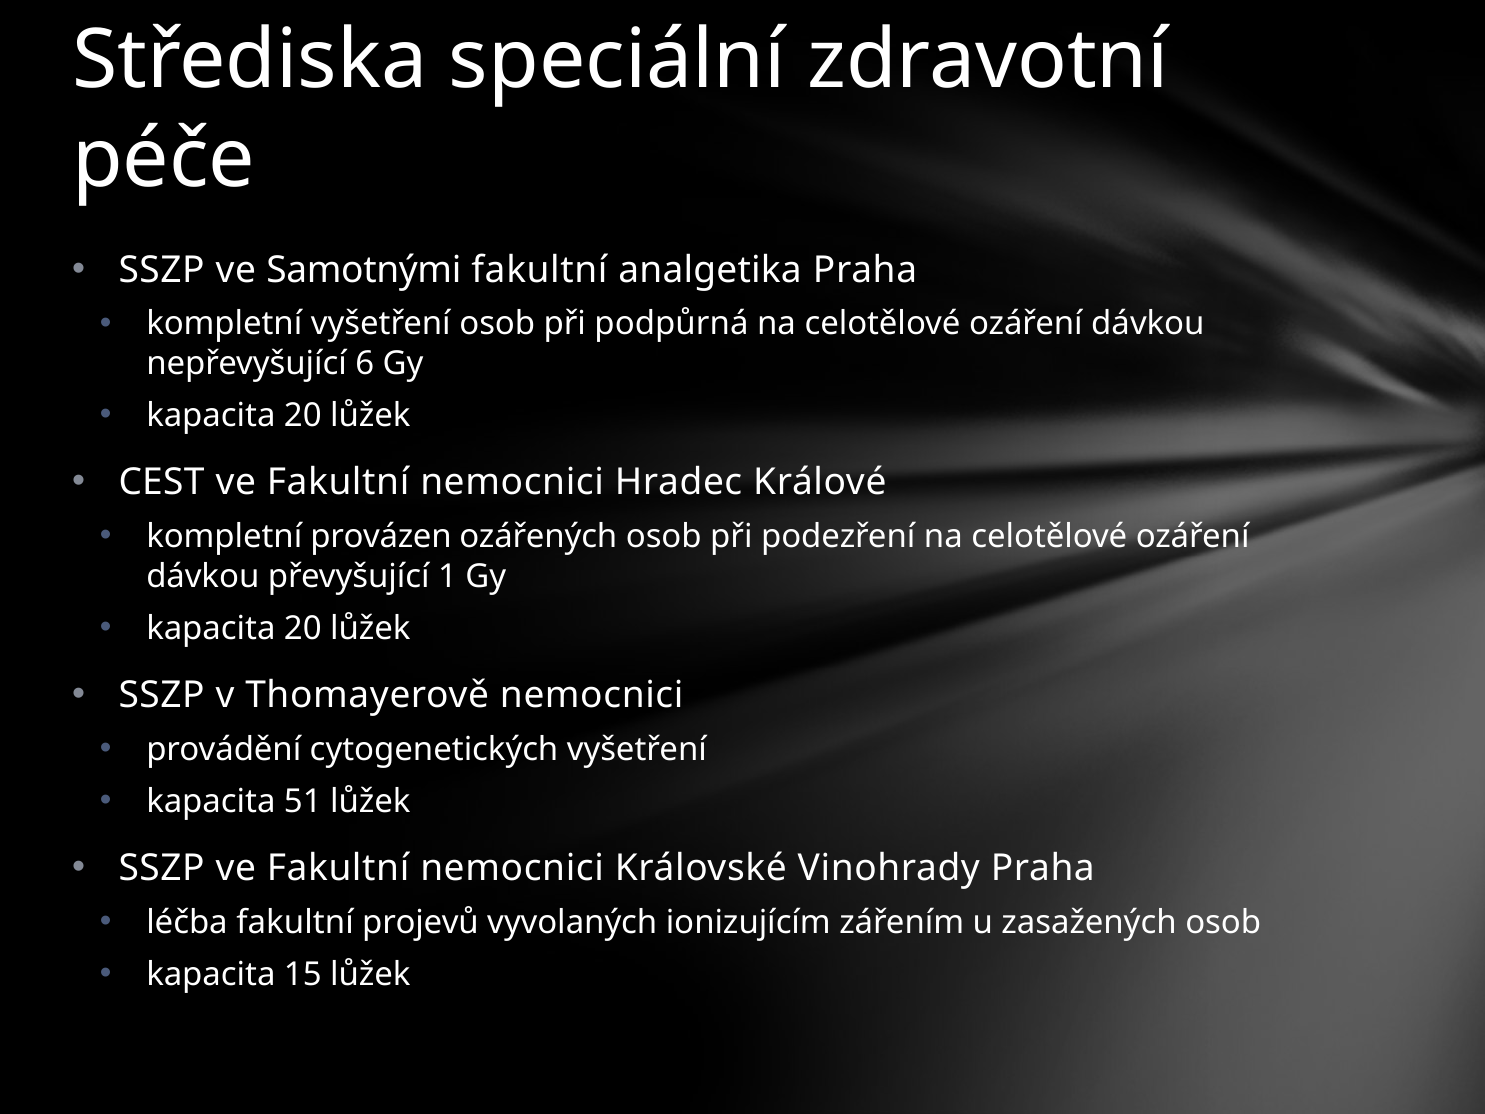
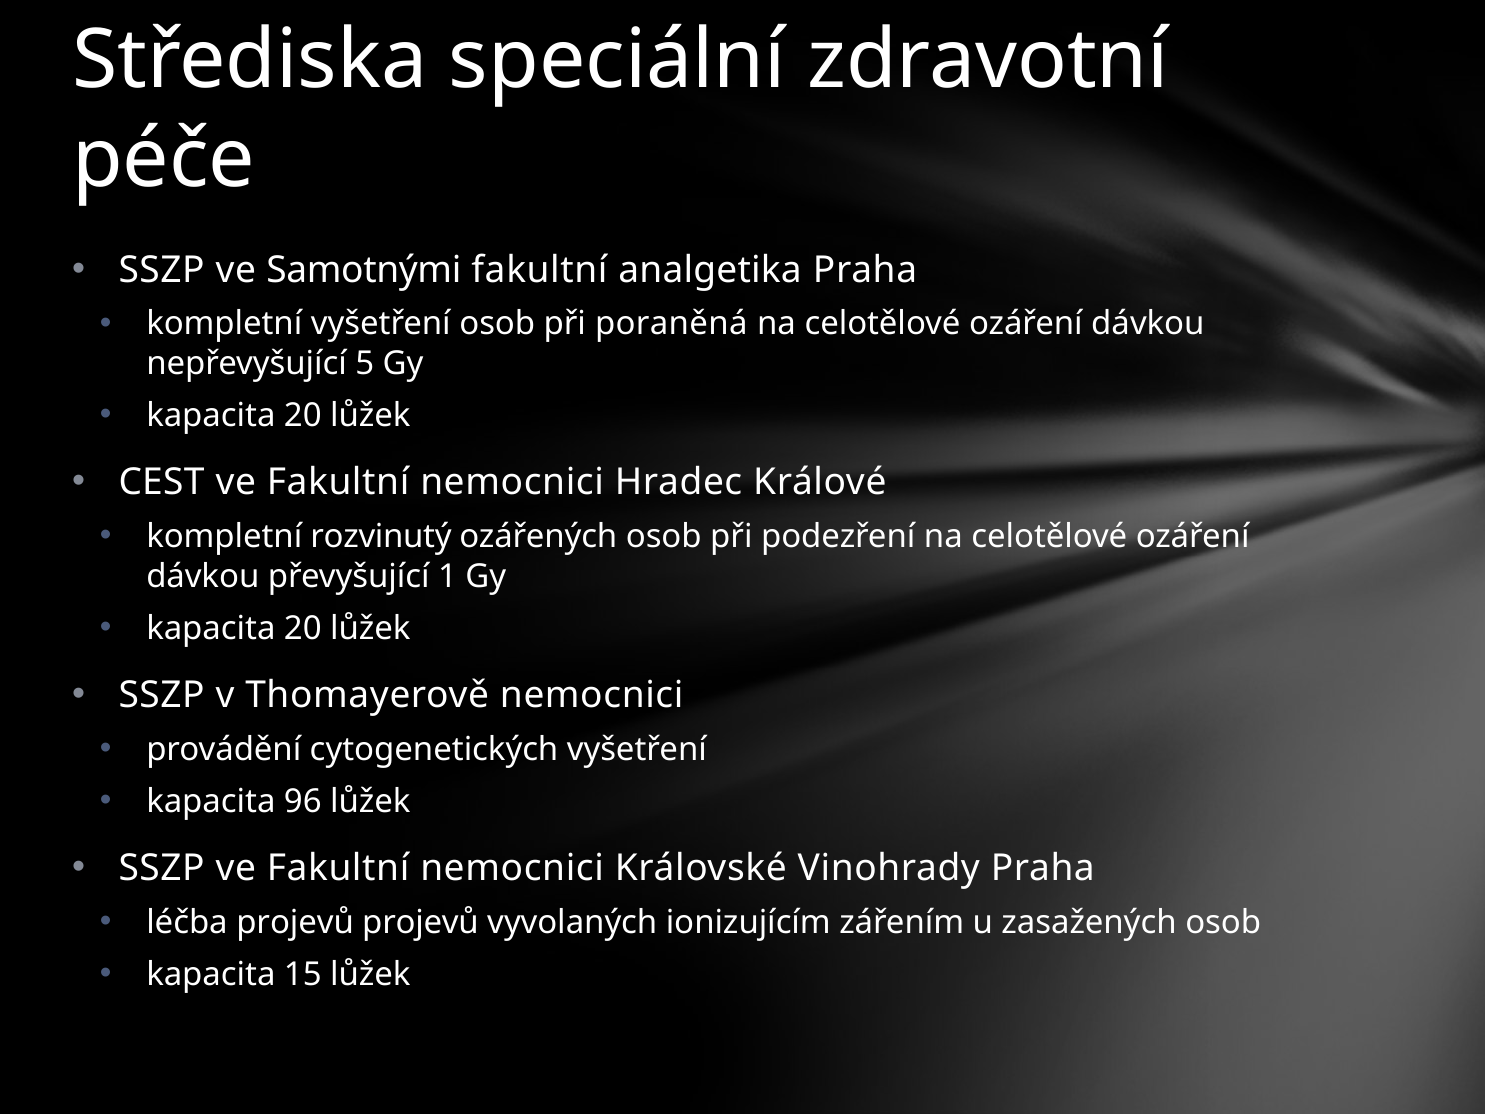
podpůrná: podpůrná -> poraněná (671, 324)
6: 6 -> 5 (365, 364)
provázen: provázen -> rozvinutý (381, 537)
51: 51 -> 96 (303, 801)
léčba fakultní: fakultní -> projevů (295, 922)
